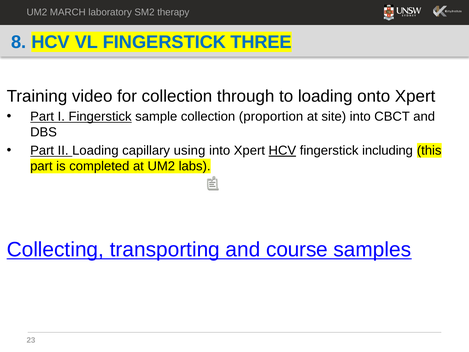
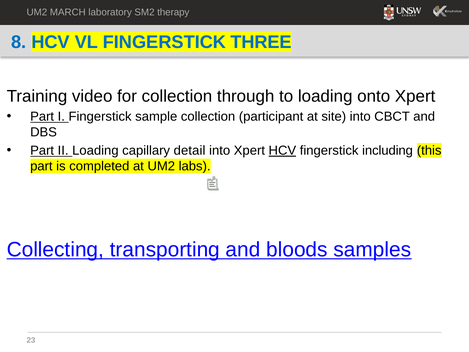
Fingerstick underline: present -> none (100, 117)
proportion: proportion -> participant (271, 117)
using: using -> detail (190, 150)
course: course -> bloods (297, 250)
